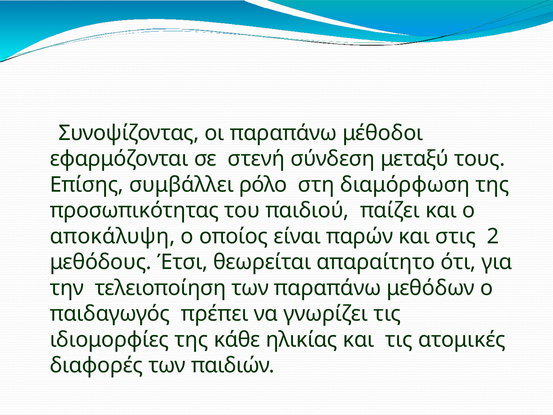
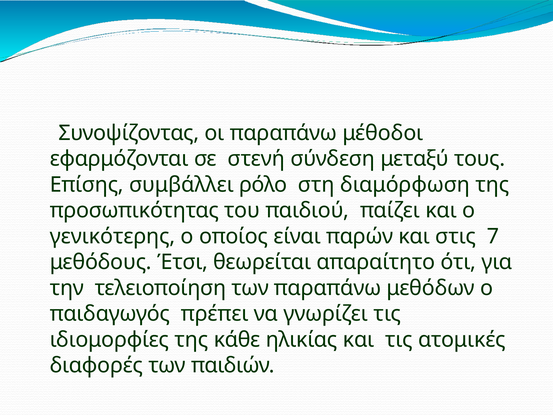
αποκάλυψη: αποκάλυψη -> γενικότερης (113, 236)
2: 2 -> 7 (493, 236)
